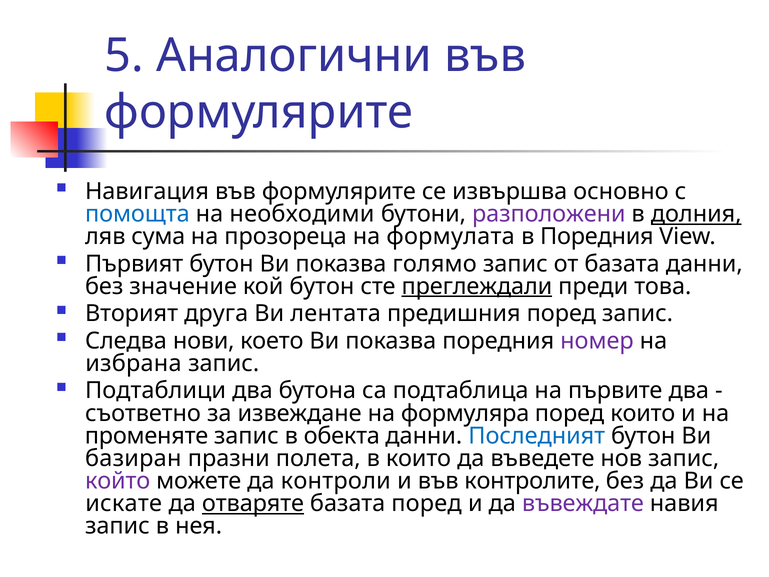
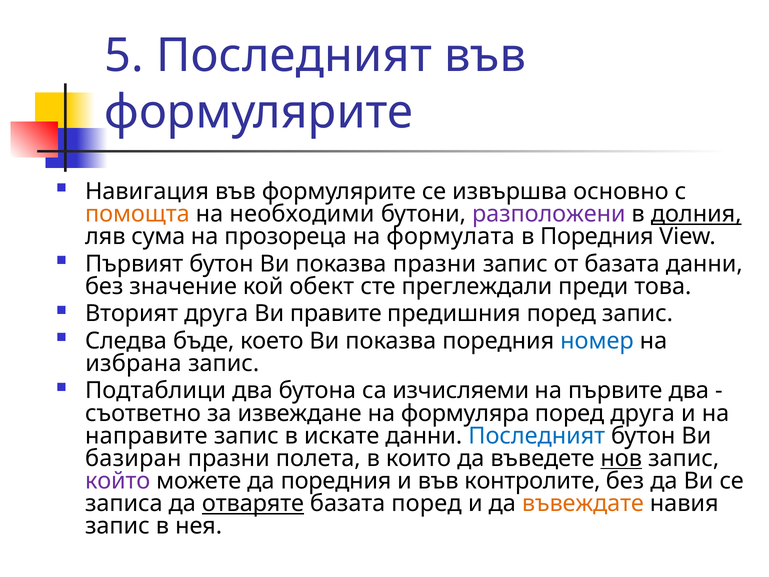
5 Аналогични: Аналогични -> Последният (294, 56)
помощта colour: blue -> orange (137, 214)
показва голямо: голямо -> празни (435, 264)
кой бутон: бутон -> обект (322, 286)
преглеждали underline: present -> none (477, 286)
лентата: лентата -> правите (336, 313)
нови: нови -> бъде (204, 341)
номер colour: purple -> blue (597, 341)
подтаблица: подтаблица -> изчисляеми (461, 391)
поред които: които -> друга (643, 413)
променяте: променяте -> направите (146, 436)
обекта: обекта -> искате (342, 436)
нов underline: none -> present (621, 458)
да контроли: контроли -> поредния (336, 481)
искате: искате -> записа (124, 503)
въвеждате colour: purple -> orange (583, 503)
